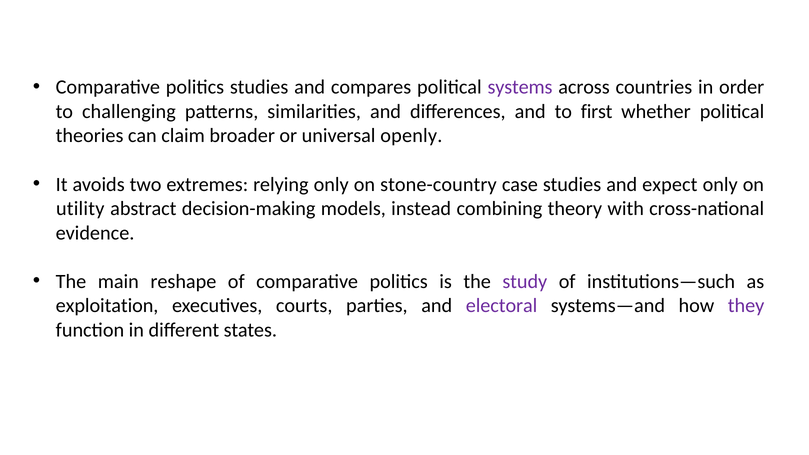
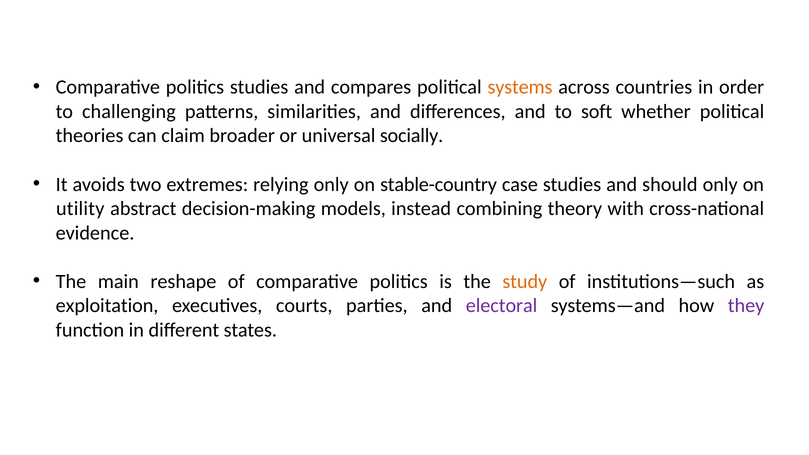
systems colour: purple -> orange (520, 87)
first: first -> soft (597, 112)
openly: openly -> socially (412, 136)
stone-country: stone-country -> stable-country (439, 184)
expect: expect -> should (670, 184)
study colour: purple -> orange (525, 281)
